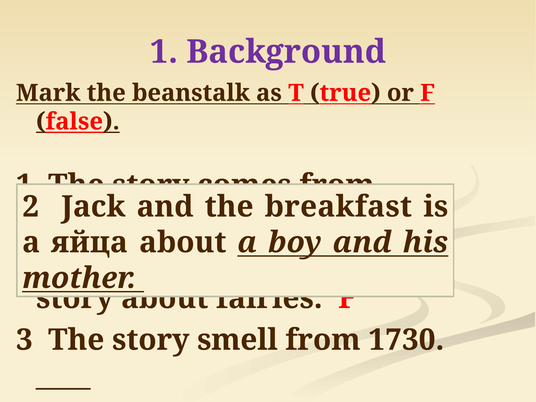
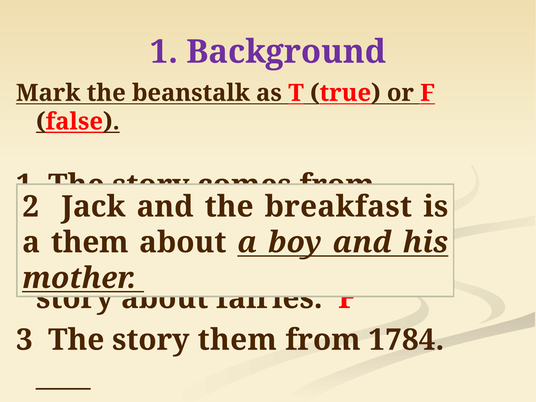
a яйца: яйца -> them (90, 242)
story smell: smell -> them (237, 340)
1730: 1730 -> 1784 (406, 340)
